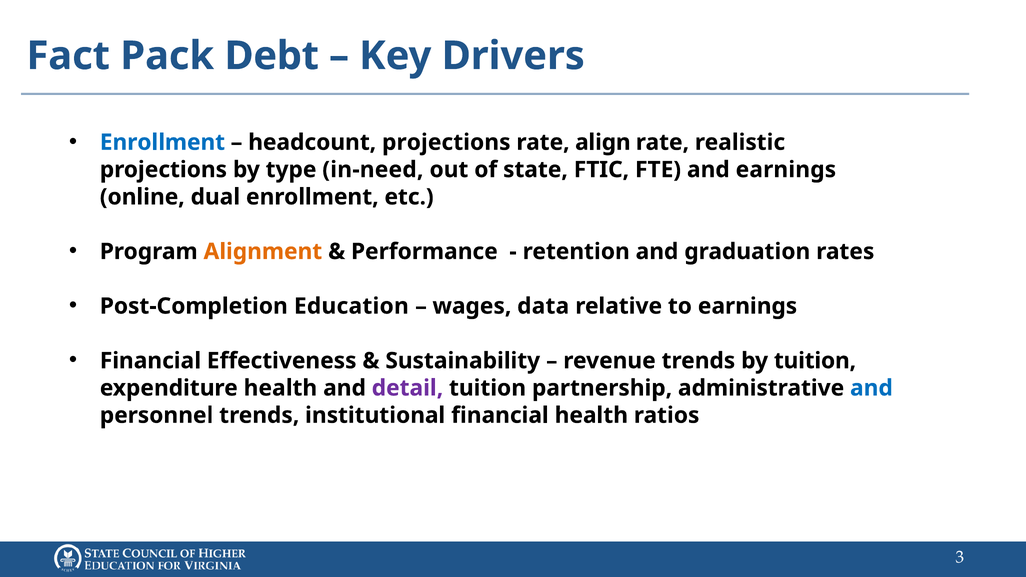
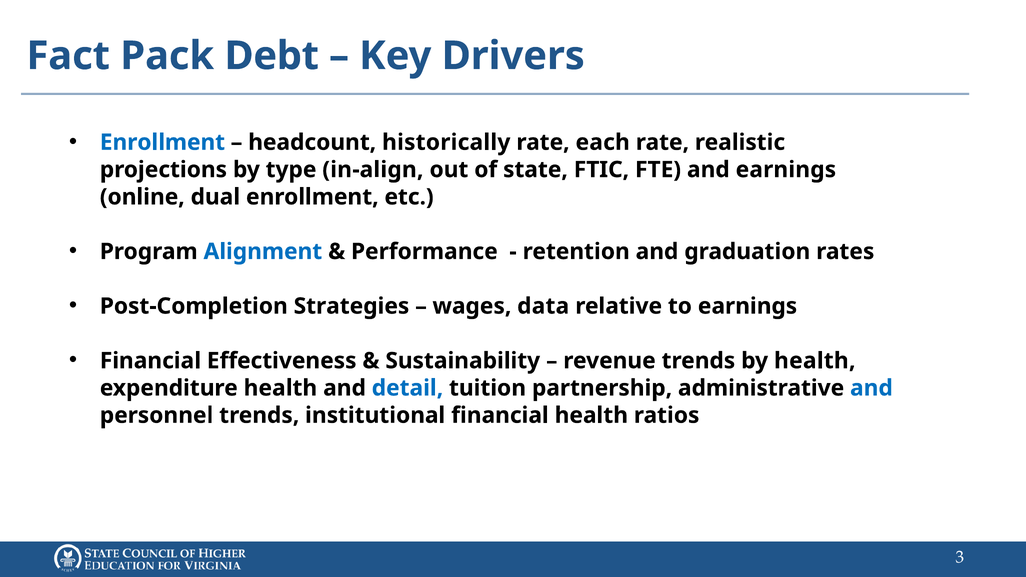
headcount projections: projections -> historically (446, 142)
align: align -> each (603, 142)
in-need: in-need -> in-align (373, 170)
Alignment colour: orange -> blue (263, 252)
Education: Education -> Strategies (351, 306)
by tuition: tuition -> health (815, 361)
detail colour: purple -> blue (407, 388)
